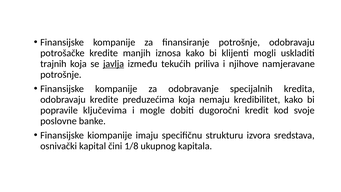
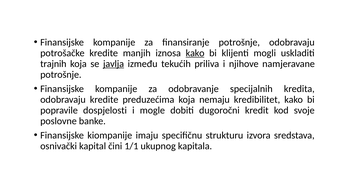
kako underline: none -> present (195, 53)
ključevima: ključevima -> dospjelosti (105, 110)
1/8: 1/8 -> 1/1 (131, 146)
